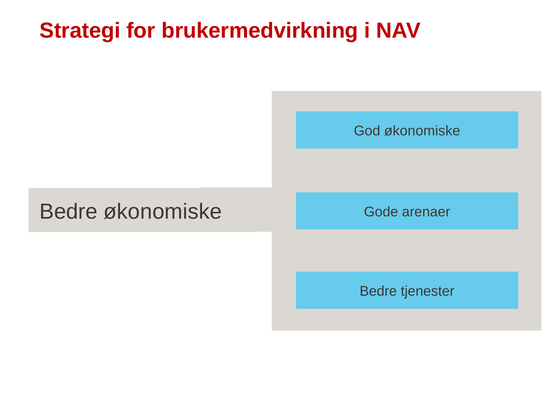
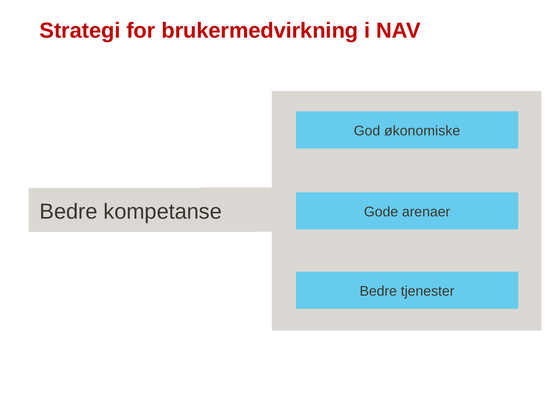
Bedre økonomiske: økonomiske -> kompetanse (163, 212)
